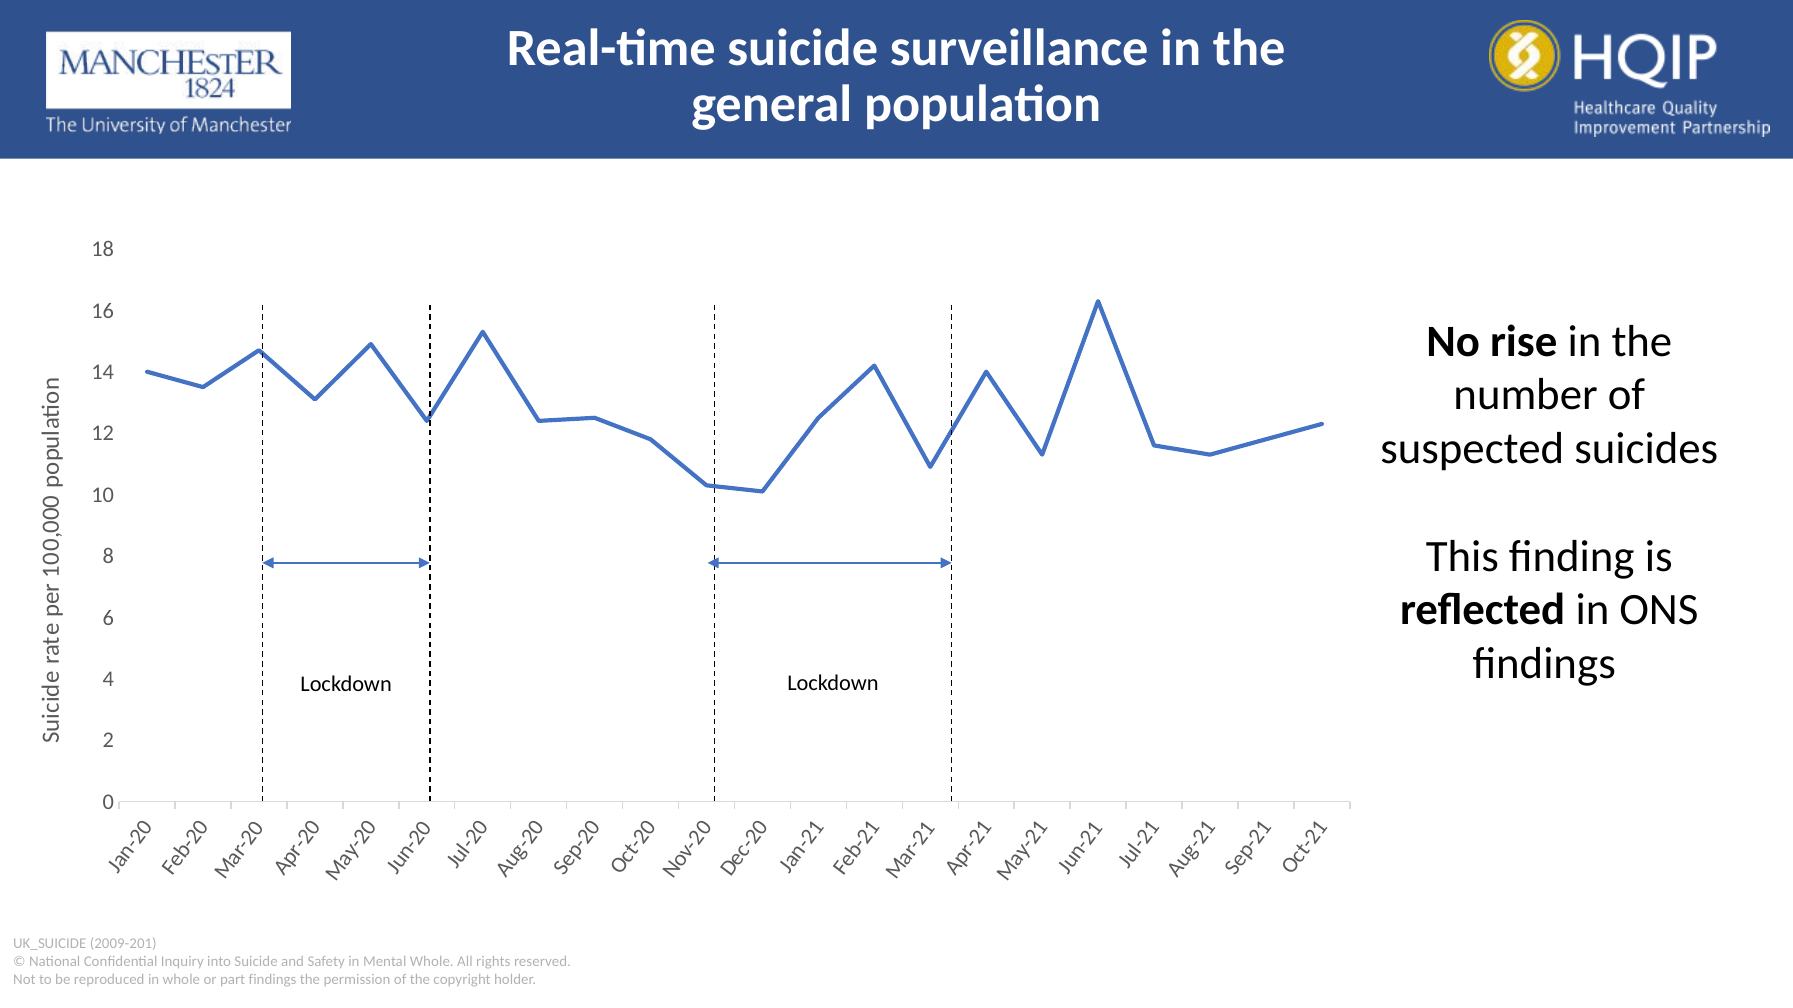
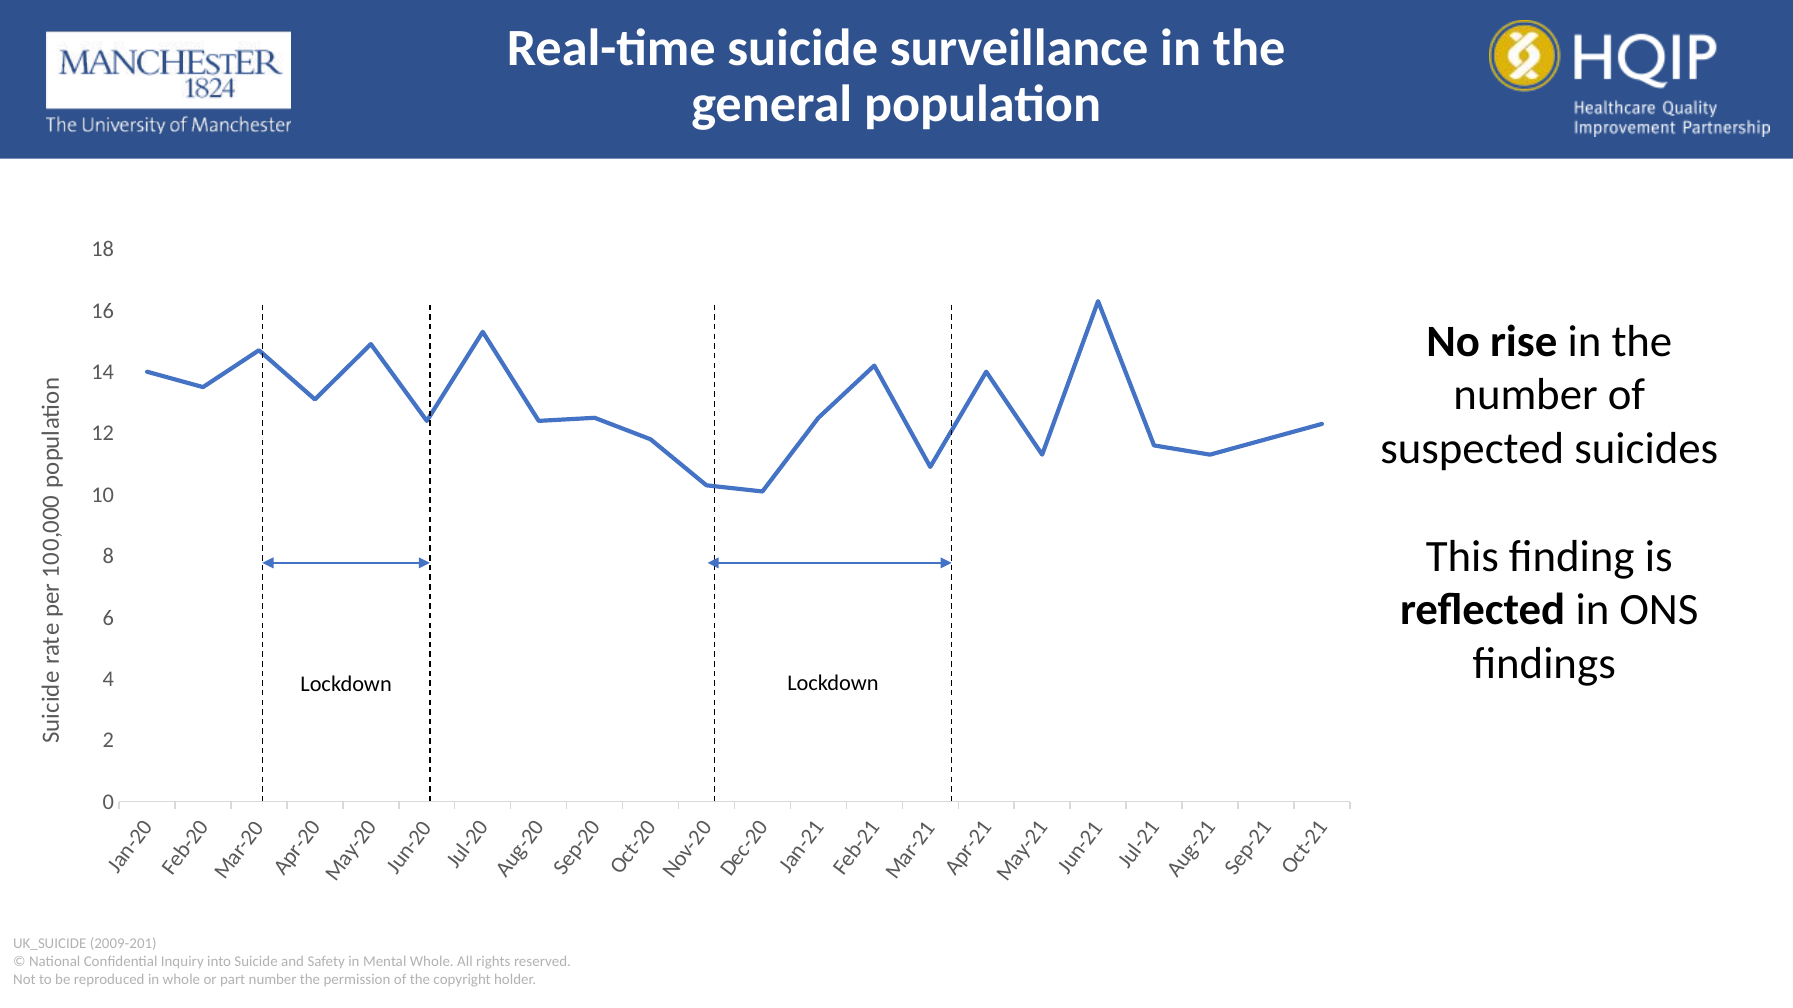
part findings: findings -> number (273, 980)
